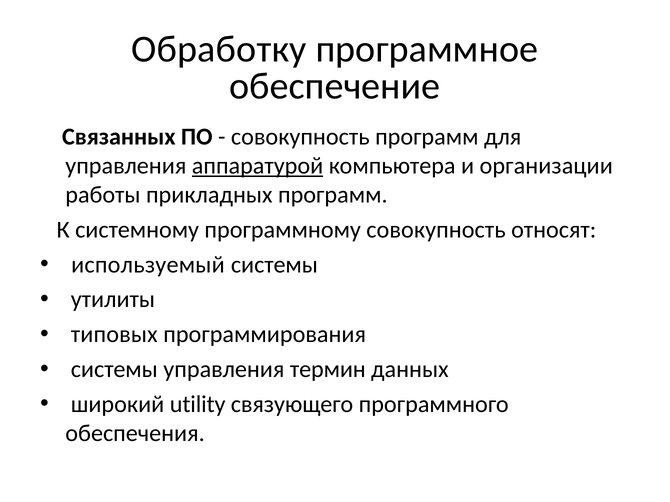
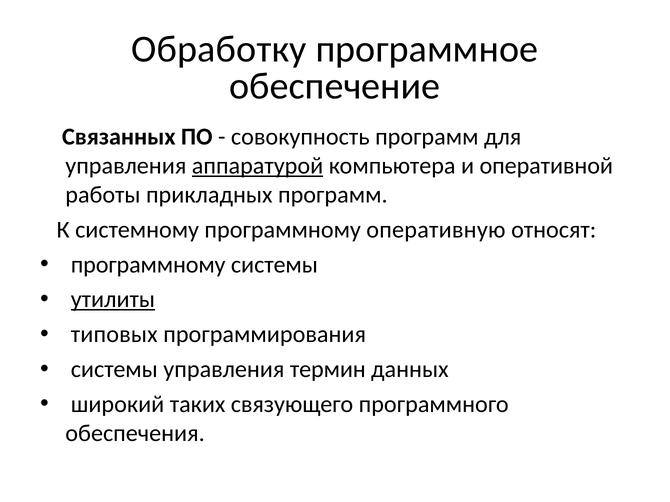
организации: организации -> оперативной (546, 166)
программному совокупность: совокупность -> оперативную (436, 230)
используемый: используемый -> программному (148, 265)
утилиты underline: none -> present (113, 300)
utility: utility -> таких (198, 405)
